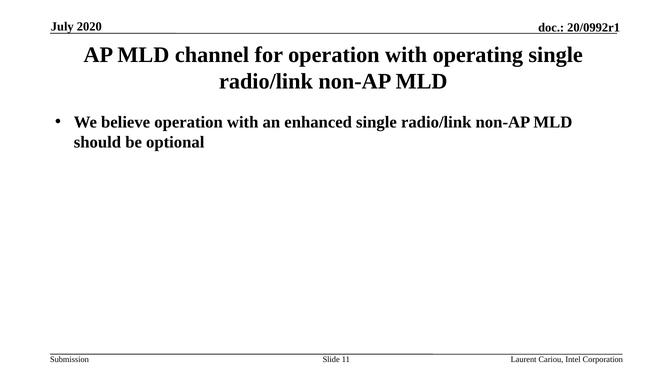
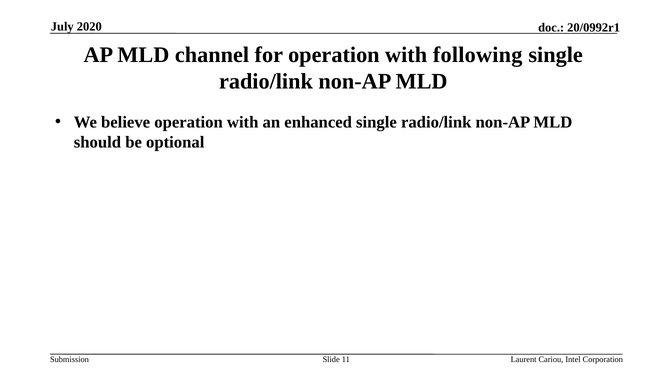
operating: operating -> following (478, 55)
